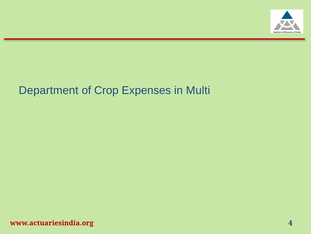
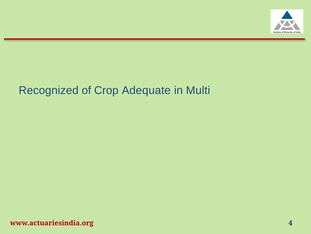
Department: Department -> Recognized (49, 90)
Expenses: Expenses -> Adequate (146, 90)
